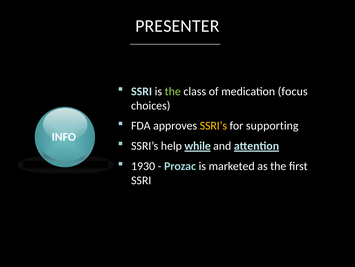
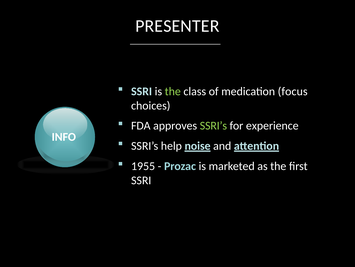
SSRI’s colour: yellow -> light green (213, 125)
supporting: supporting -> experience (272, 125)
while: while -> noise (198, 146)
1930: 1930 -> 1955 (143, 166)
